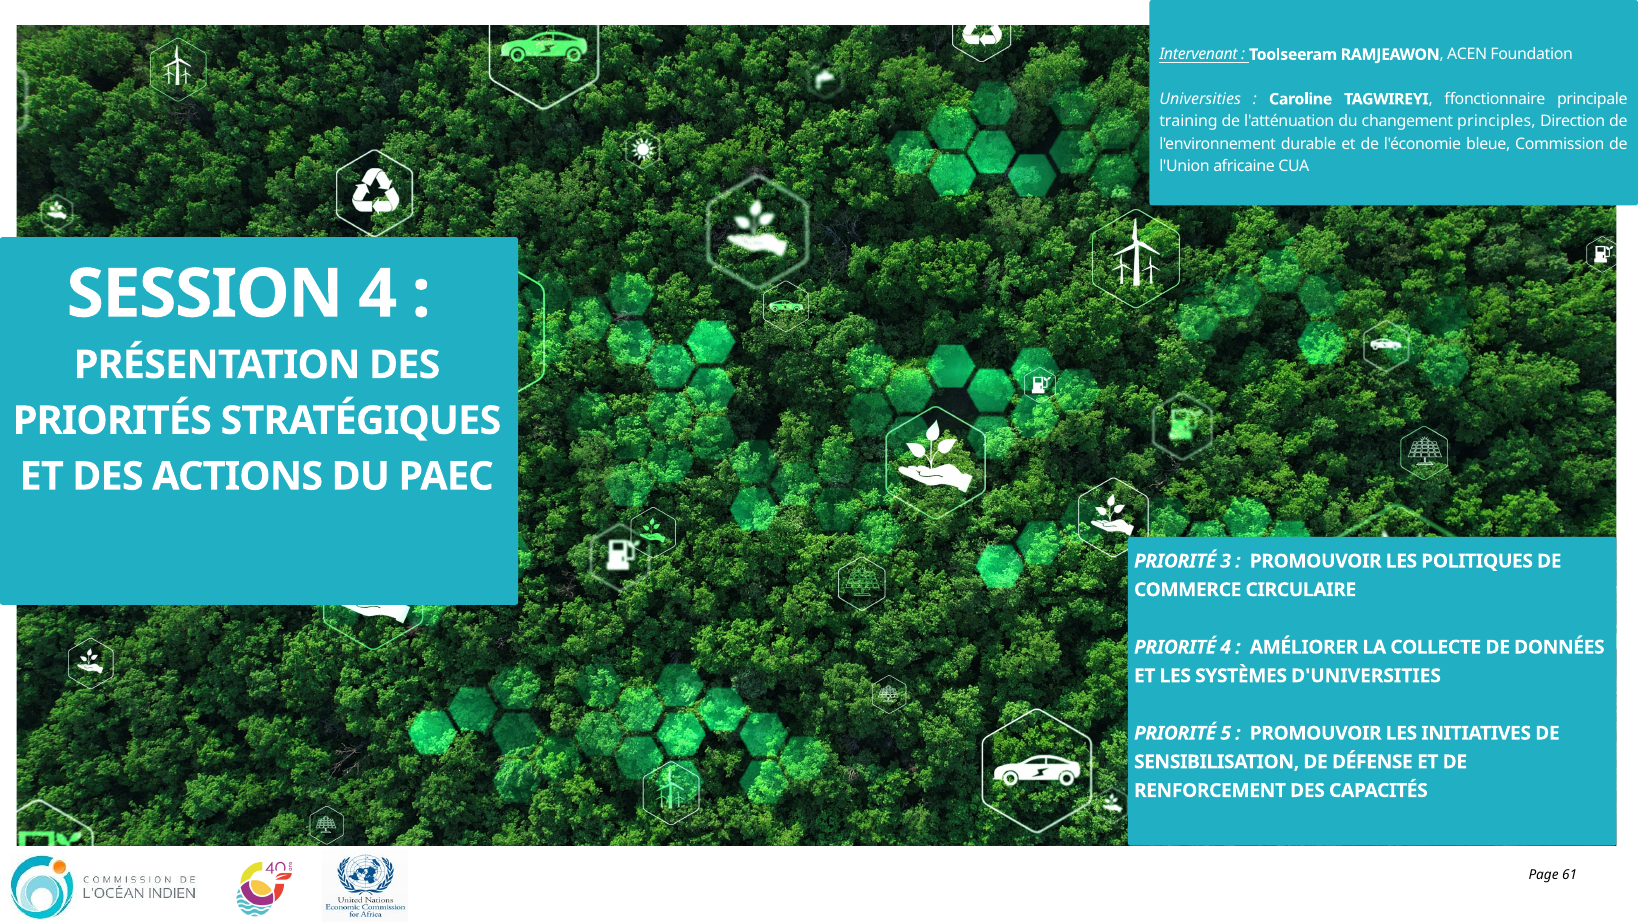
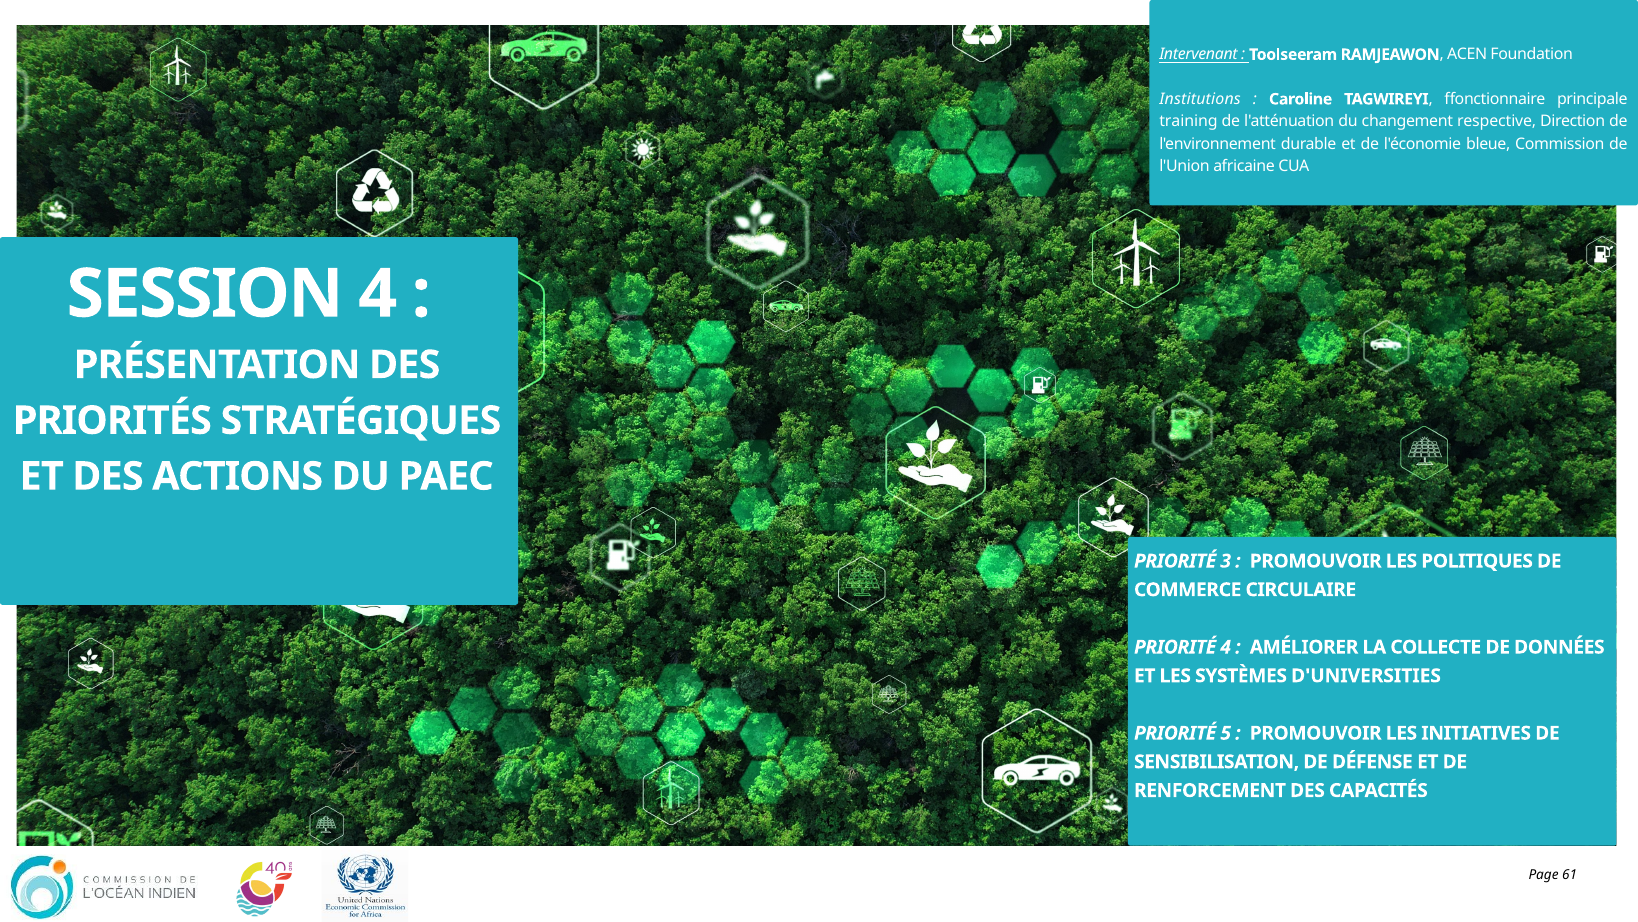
Universities: Universities -> Institutions (1200, 99)
principles: principles -> respective (1497, 121)
